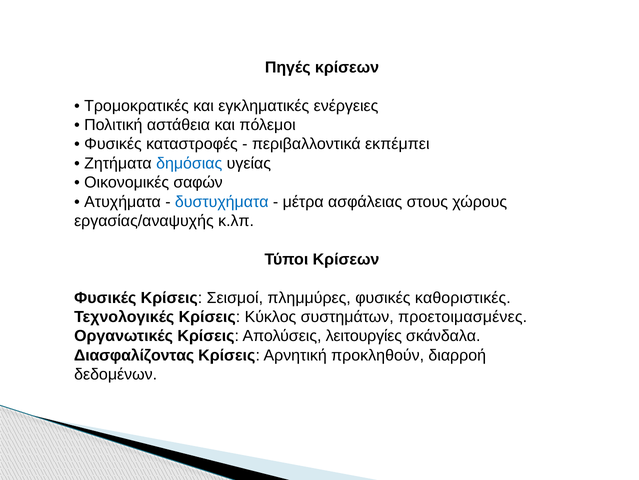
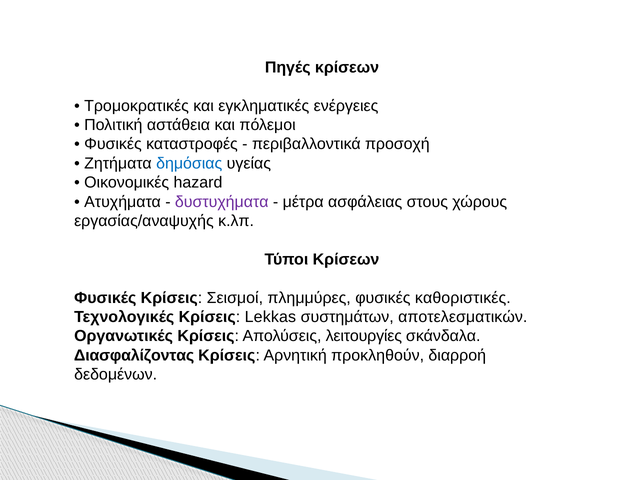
εκπέμπει: εκπέμπει -> προσοχή (397, 144)
σαφών: σαφών -> hazard (198, 182)
δυστυχήματα colour: blue -> purple (222, 201)
Κύκλος: Κύκλος -> Lekkas (270, 316)
προετοιμασμένες: προετοιμασμένες -> αποτελεσματικών (463, 316)
